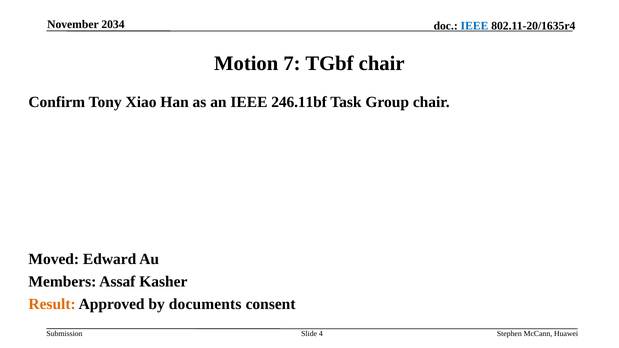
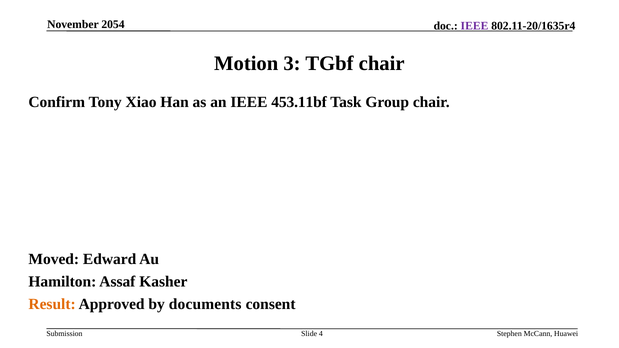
2034: 2034 -> 2054 (113, 25)
IEEE colour: blue -> purple (474, 26)
7: 7 -> 3 (292, 63)
246.11bf: 246.11bf -> 453.11bf (299, 102)
Members: Members -> Hamilton (62, 282)
